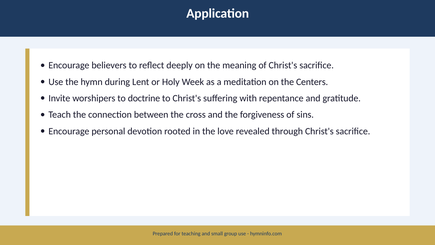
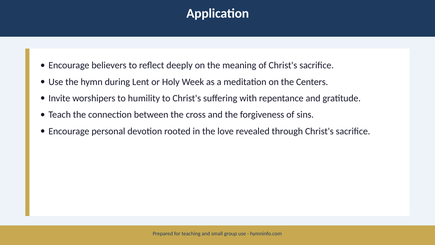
doctrine: doctrine -> humility (144, 98)
